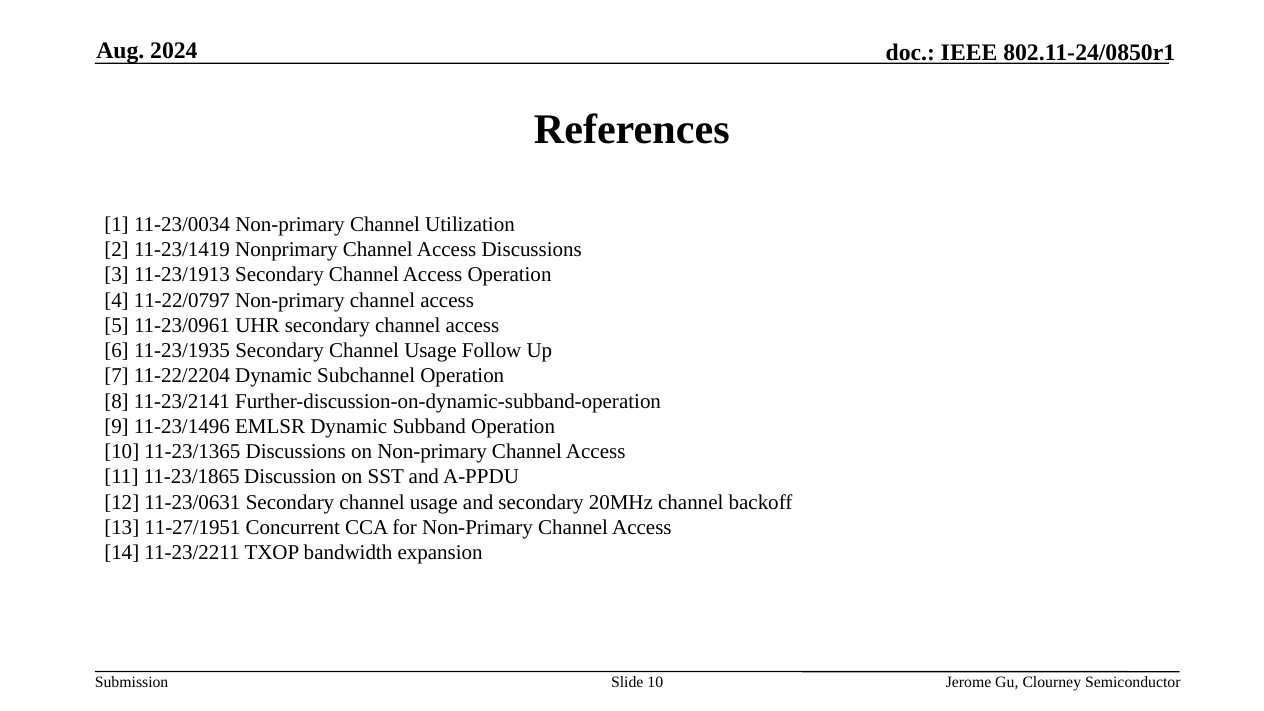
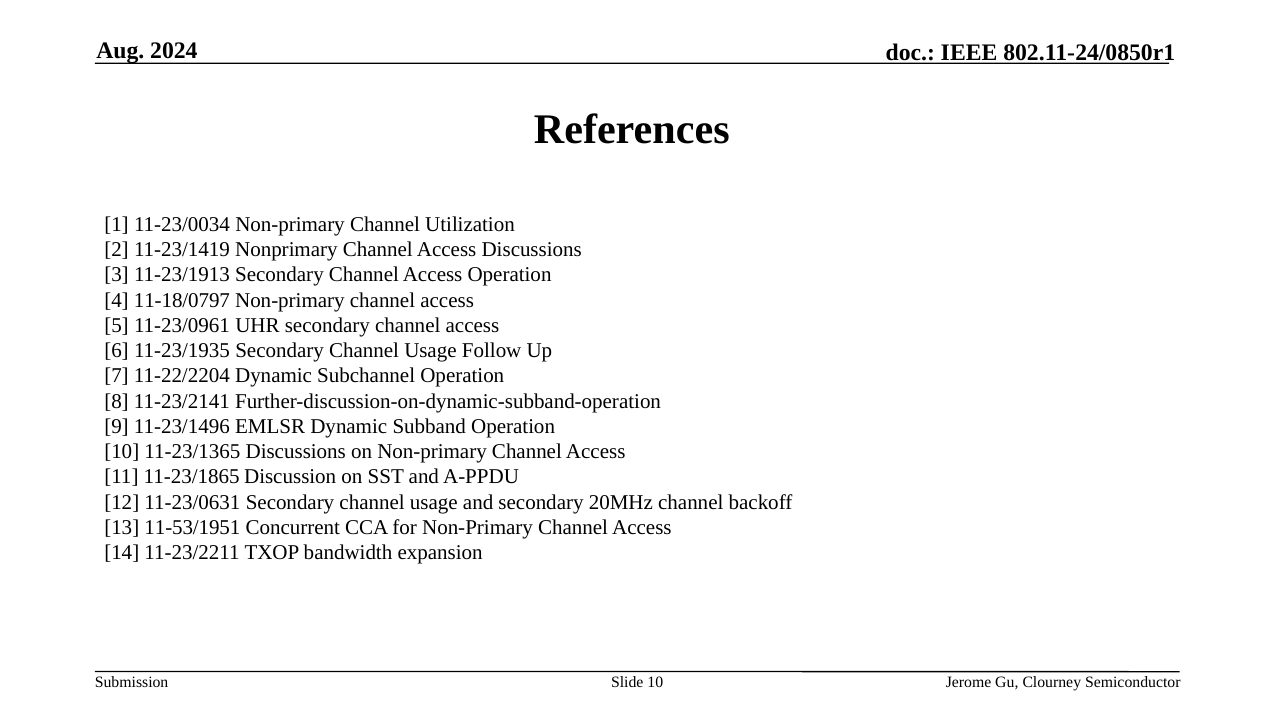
11-22/0797: 11-22/0797 -> 11-18/0797 (182, 300)
11-27/1951: 11-27/1951 -> 11-53/1951 (192, 527)
